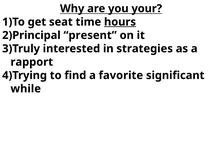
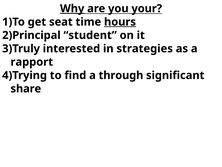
Why underline: none -> present (72, 9)
present: present -> student (90, 35)
favorite: favorite -> through (121, 75)
while: while -> share (26, 88)
